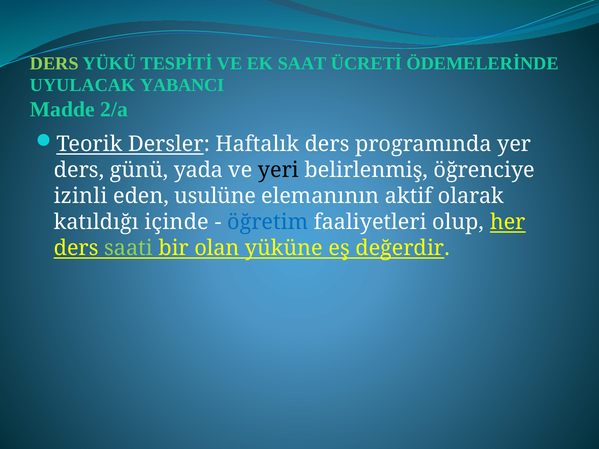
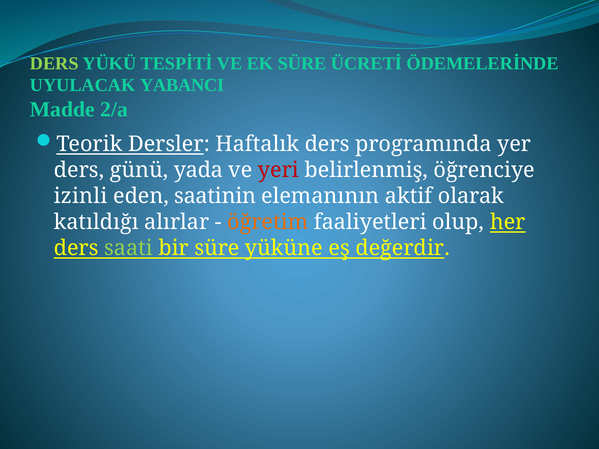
EK SAAT: SAAT -> SÜRE (302, 63)
yeri colour: black -> red (278, 170)
usulüne: usulüne -> saatinin (215, 196)
içinde: içinde -> alırlar (177, 222)
öğretim colour: blue -> orange (268, 222)
bir olan: olan -> süre (217, 248)
